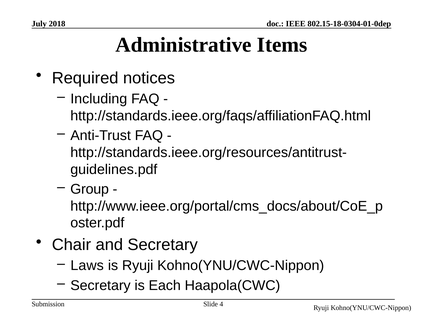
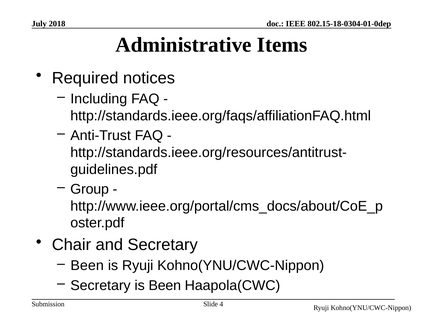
Laws: Laws -> Been (87, 266)
is Each: Each -> Been (165, 286)
